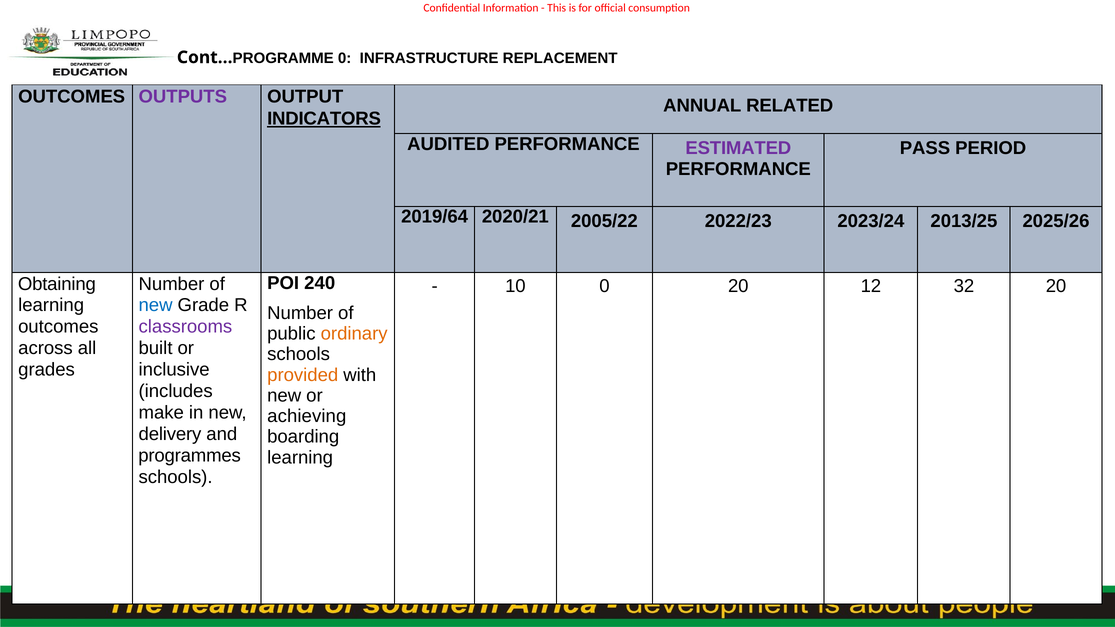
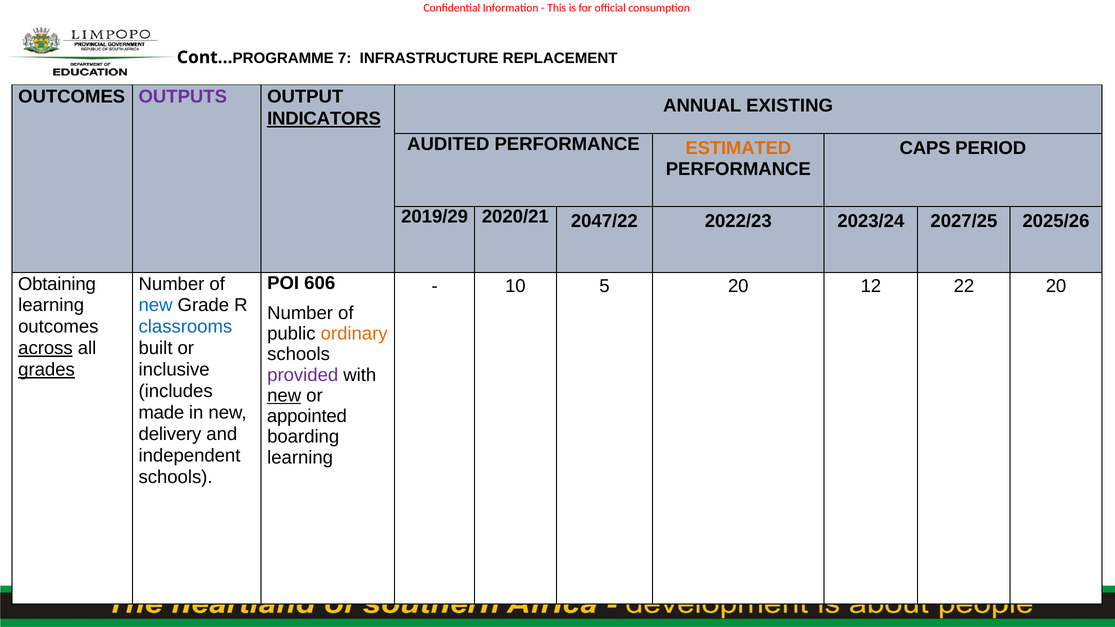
0: 0 -> 7 (345, 58)
RELATED: RELATED -> EXISTING (790, 106)
ESTIMATED colour: purple -> orange (738, 148)
PASS: PASS -> CAPS (925, 148)
2019/64: 2019/64 -> 2019/29 (435, 217)
2005/22: 2005/22 -> 2047/22 (604, 221)
2013/25: 2013/25 -> 2027/25 (964, 221)
240: 240 -> 606 (320, 283)
10 0: 0 -> 5 (604, 286)
32: 32 -> 22 (964, 286)
classrooms colour: purple -> blue (185, 327)
across underline: none -> present (45, 348)
grades underline: none -> present (47, 370)
provided colour: orange -> purple (303, 375)
new underline: none -> present (284, 396)
make: make -> made (161, 413)
achieving: achieving -> appointed (307, 416)
programmes: programmes -> independent (190, 456)
